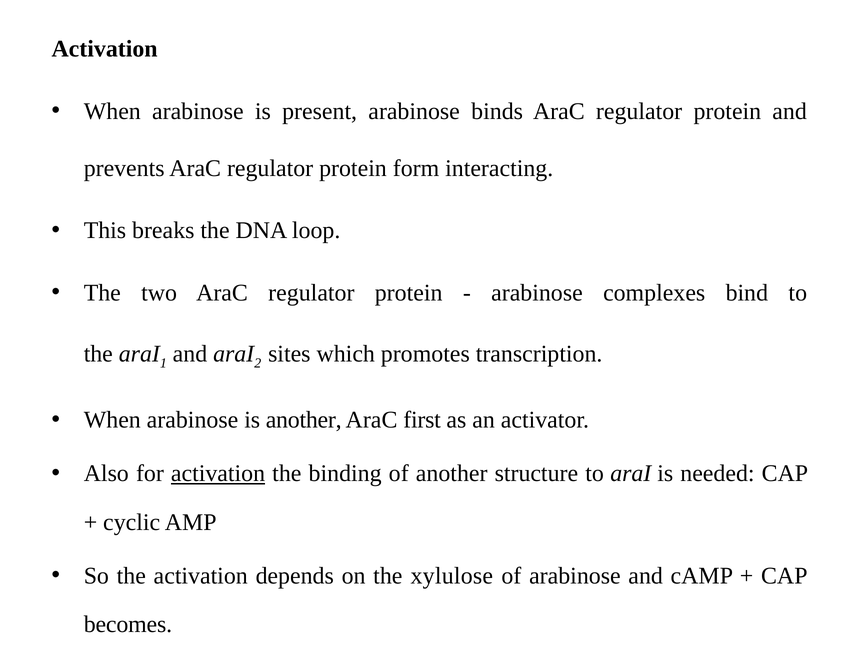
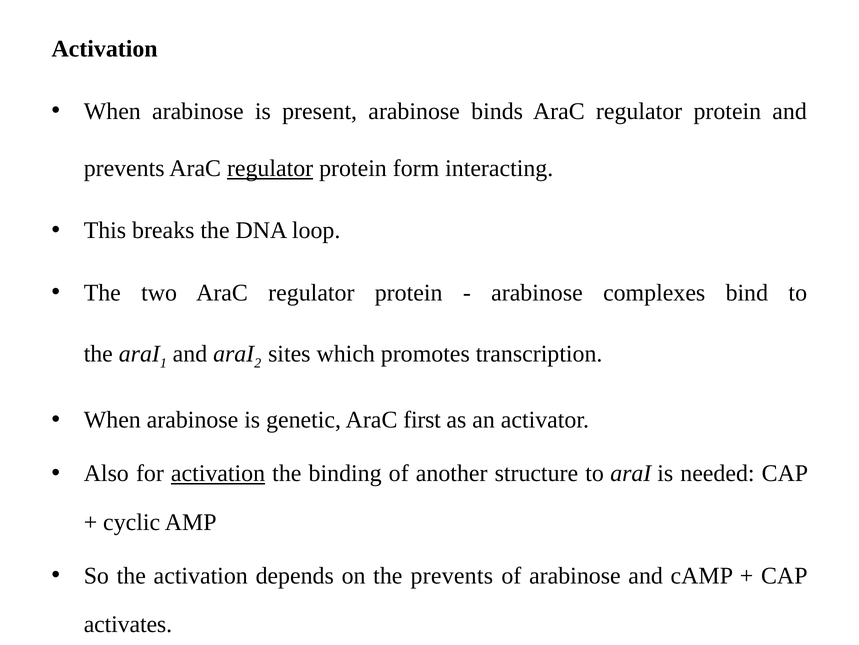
regulator underline: none -> present (270, 168)
is another: another -> genetic (304, 420)
the xylulose: xylulose -> prevents (452, 575)
becomes: becomes -> activates (128, 624)
